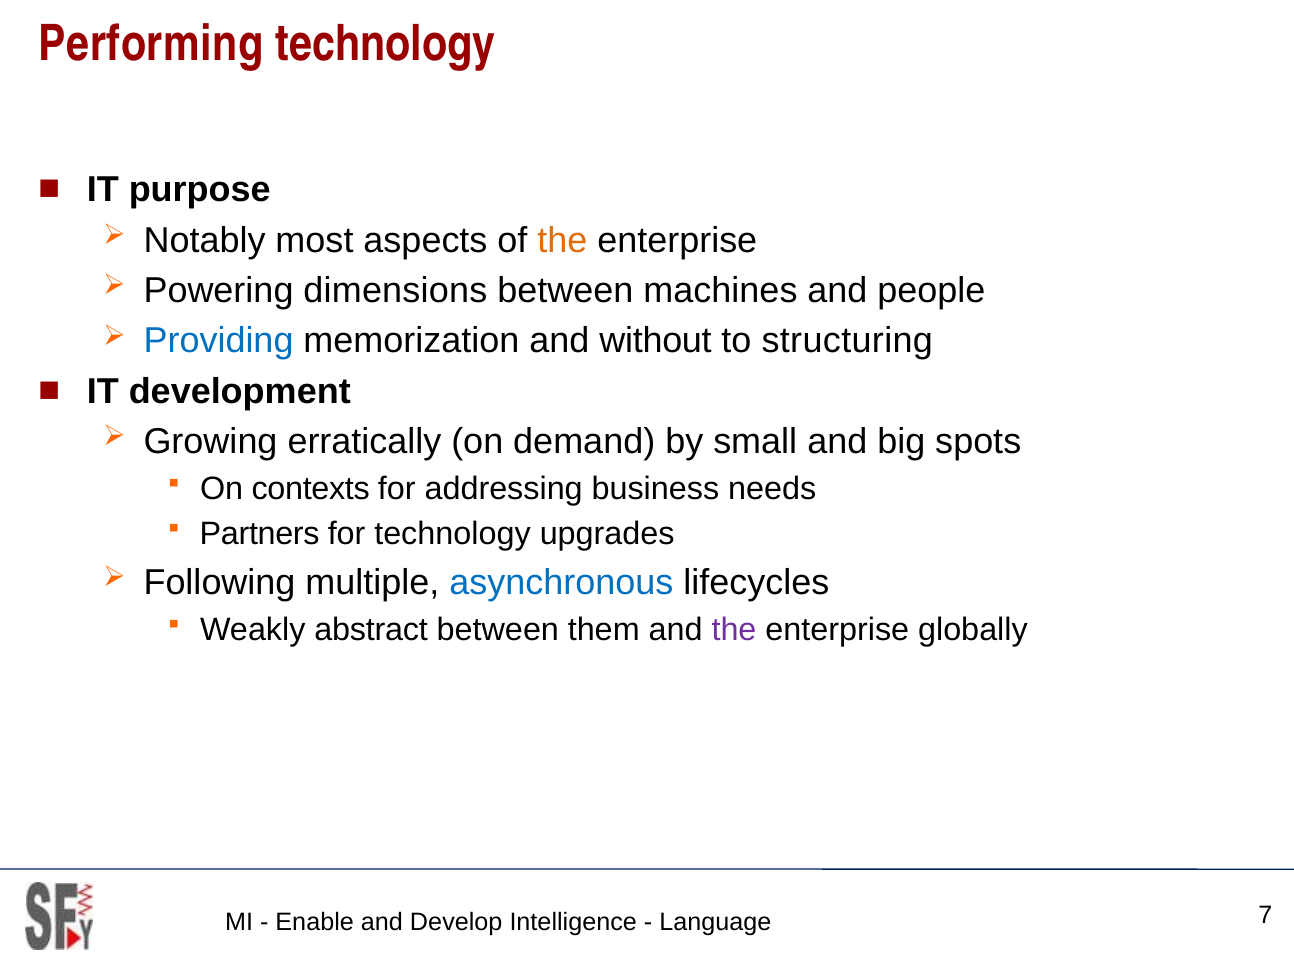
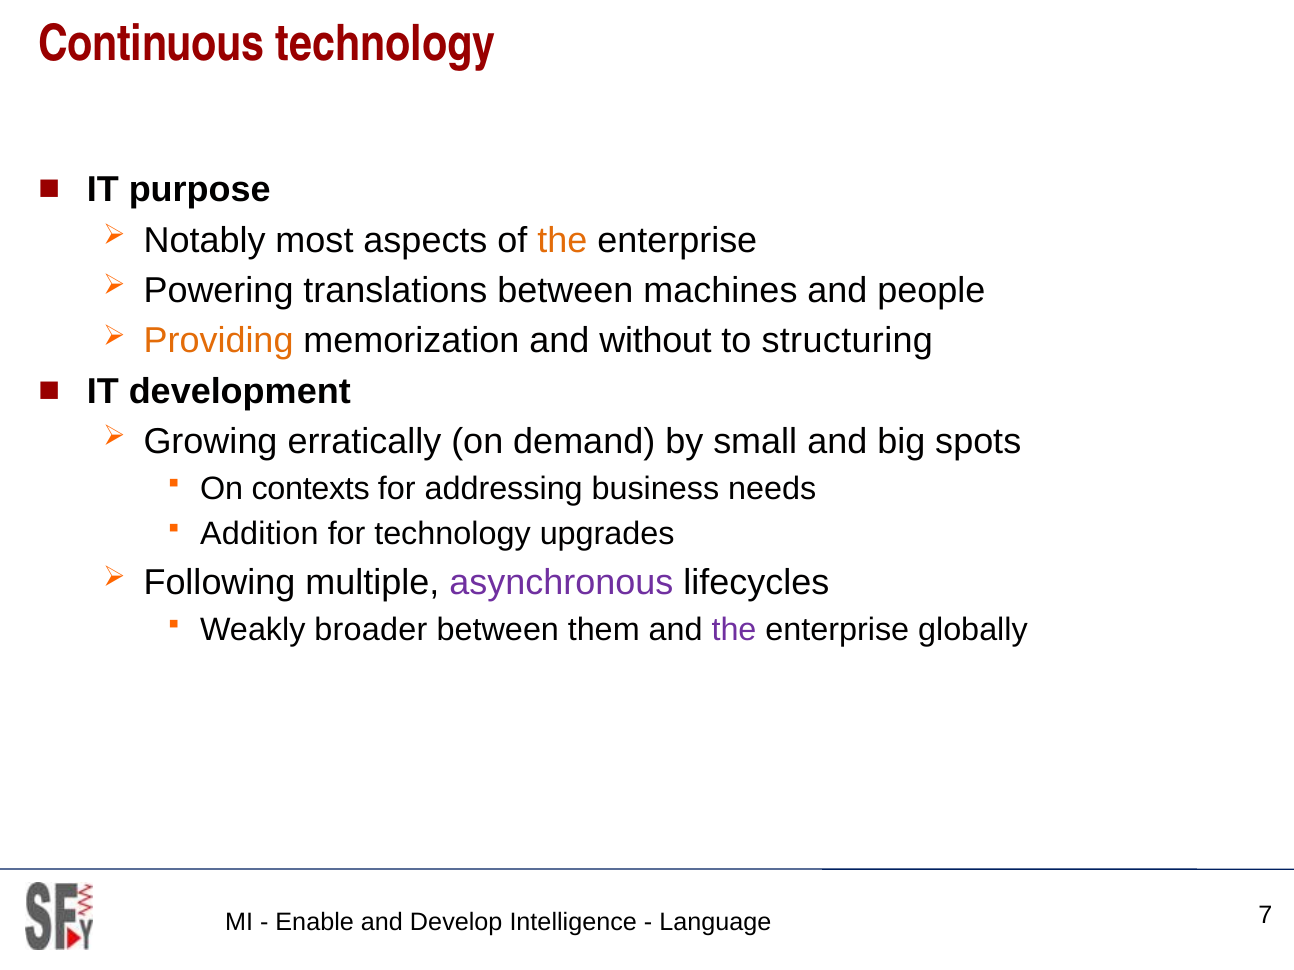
Performing: Performing -> Continuous (151, 44)
dimensions: dimensions -> translations (395, 291)
Providing colour: blue -> orange (219, 341)
Partners: Partners -> Addition (259, 534)
asynchronous colour: blue -> purple (561, 583)
abstract: abstract -> broader (371, 630)
